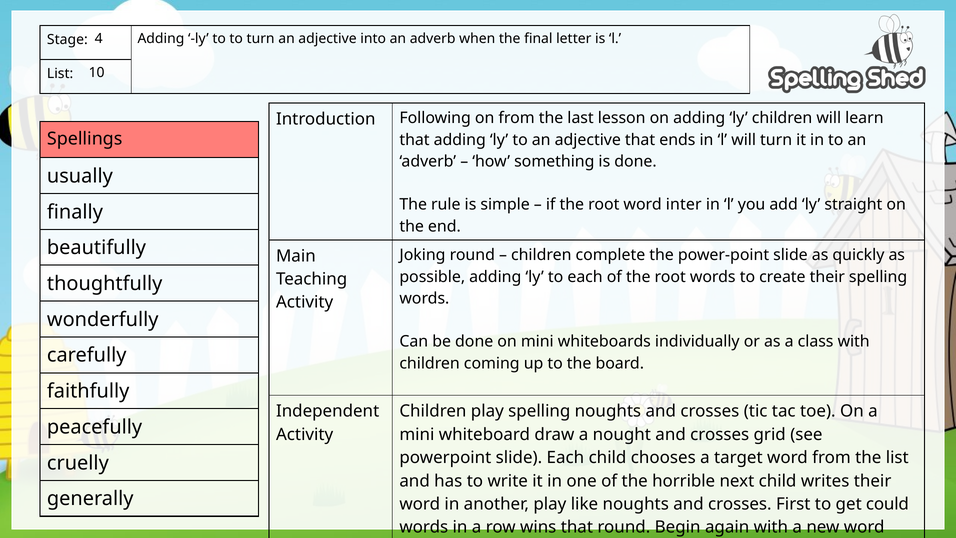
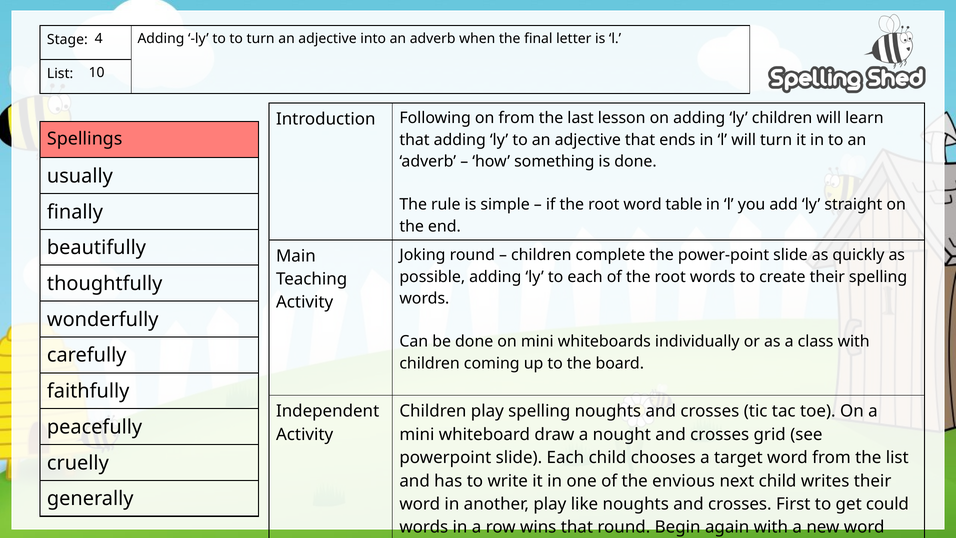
inter: inter -> table (684, 205)
horrible: horrible -> envious (684, 481)
